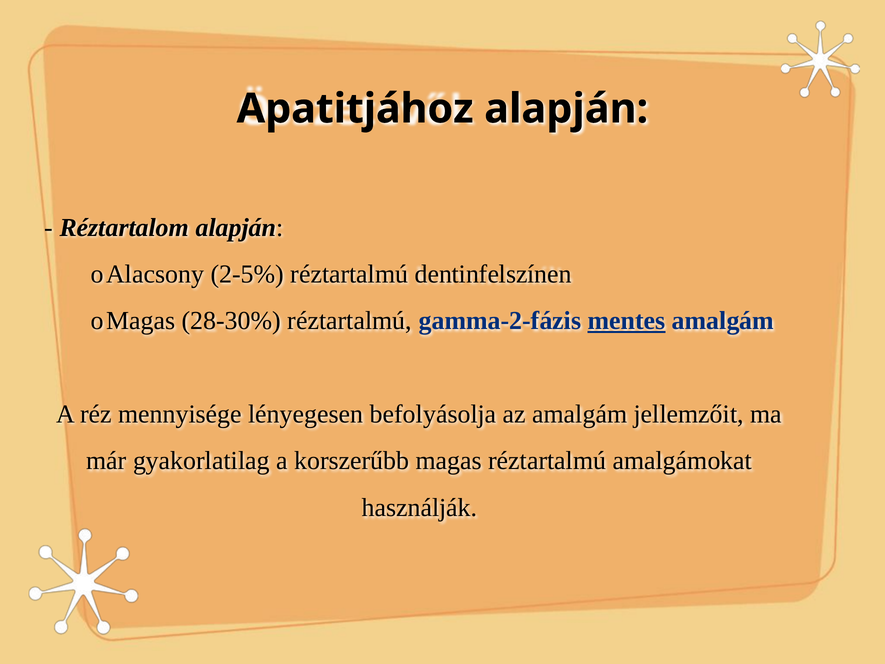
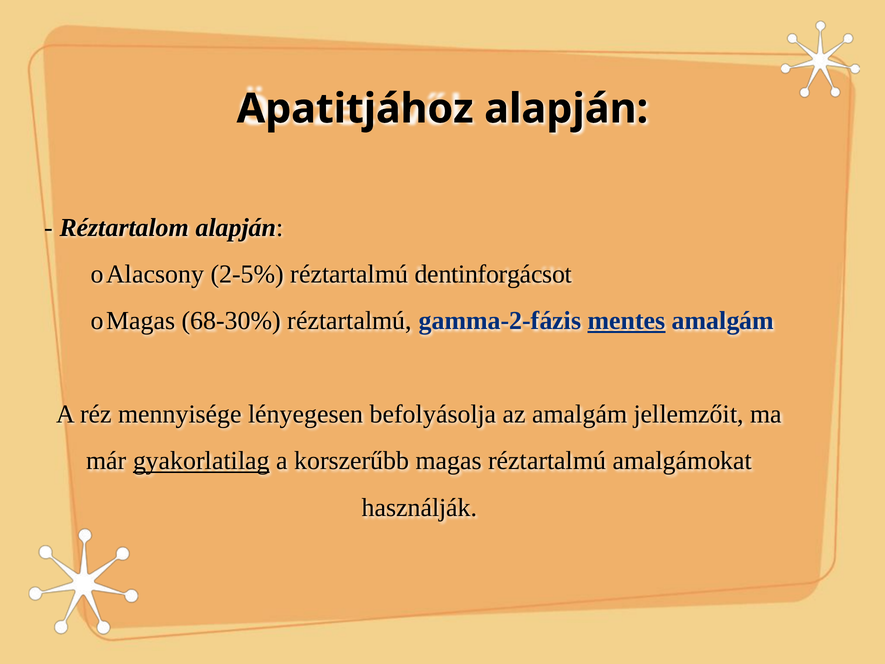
dentinfelszínen: dentinfelszínen -> dentinforgácsot (493, 274)
28-30%: 28-30% -> 68-30% (231, 321)
gyakorlatilag underline: none -> present (201, 461)
